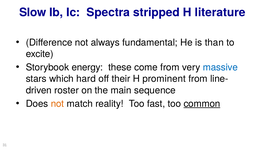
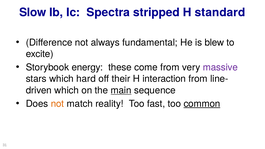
literature: literature -> standard (220, 12)
than: than -> blew (214, 43)
massive colour: blue -> purple (220, 67)
prominent: prominent -> interaction (164, 79)
roster: roster -> which (67, 90)
main underline: none -> present (121, 90)
